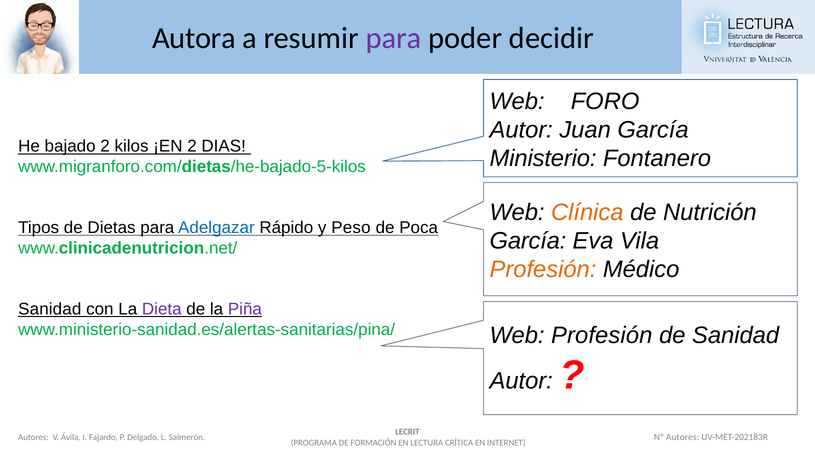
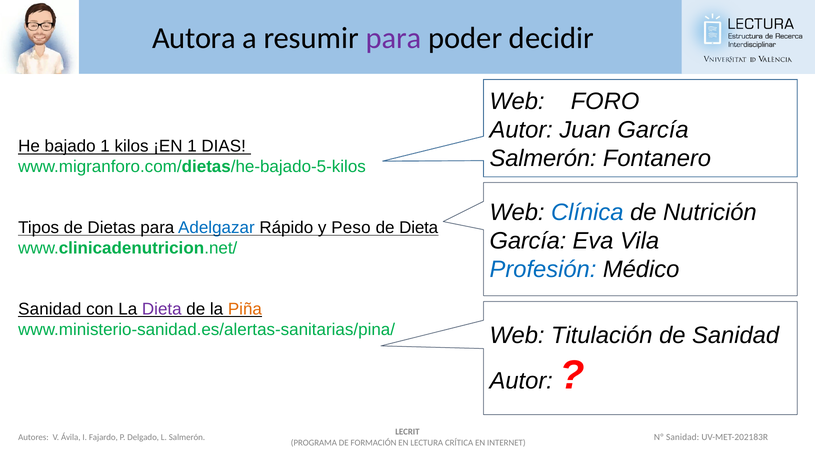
bajado 2: 2 -> 1 (105, 146)
¡EN 2: 2 -> 1 (192, 146)
Ministerio: Ministerio -> Salmerón (543, 158)
Clínica colour: orange -> blue (587, 212)
de Poca: Poca -> Dieta (419, 228)
Profesión colour: orange -> blue (543, 270)
Piña colour: purple -> orange (245, 310)
Web Profesión: Profesión -> Titulación (602, 336)
Nº Autores: Autores -> Sanidad (683, 438)
